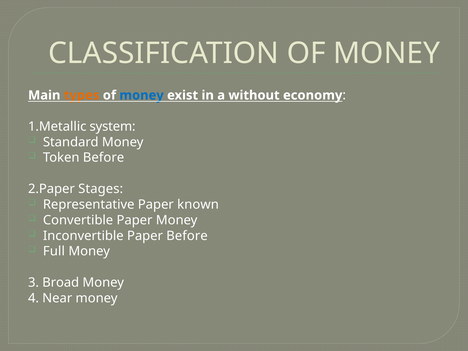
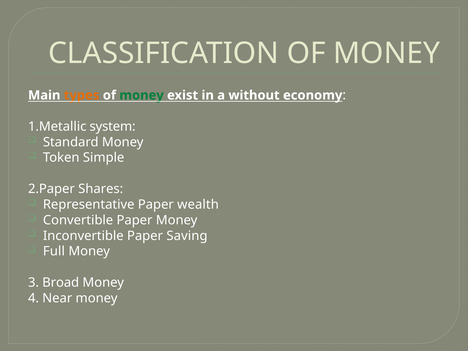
money colour: blue -> green (142, 95)
Token Before: Before -> Simple (104, 158)
Stages: Stages -> Shares (101, 189)
known: known -> wealth (198, 205)
Paper Before: Before -> Saving (187, 236)
